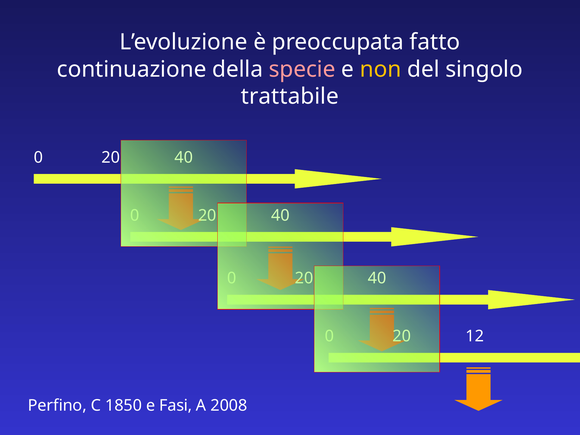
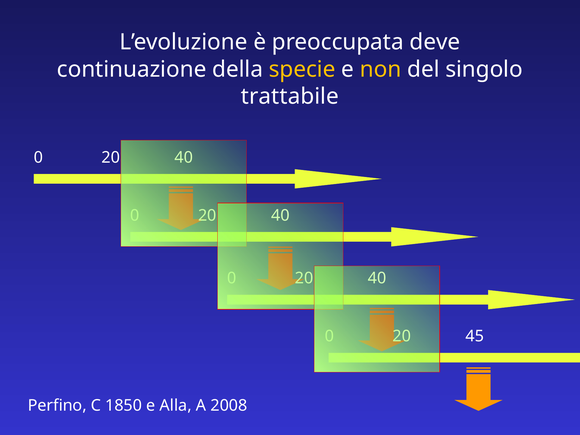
fatto: fatto -> deve (435, 42)
specie colour: pink -> yellow (302, 69)
12: 12 -> 45 (475, 336)
Fasi: Fasi -> Alla (176, 405)
